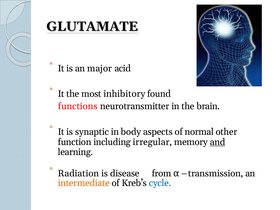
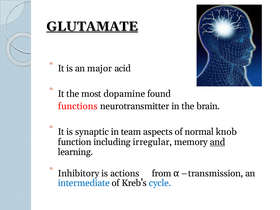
GLUTAMATE underline: none -> present (92, 26)
inhibitory: inhibitory -> dopamine (124, 94)
body: body -> team (131, 132)
other: other -> knob (226, 132)
Radiation: Radiation -> Inhibitory (79, 173)
disease: disease -> actions (125, 173)
intermediate colour: orange -> blue (84, 183)
